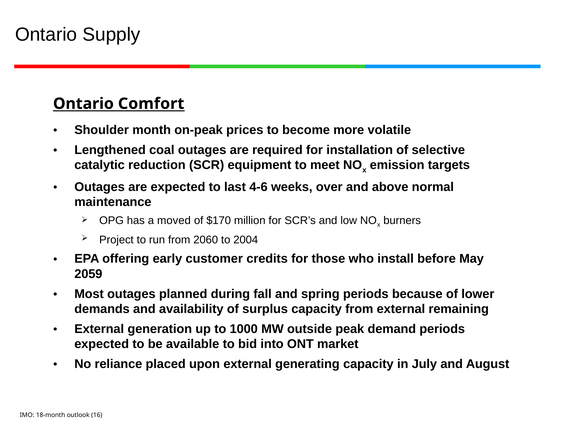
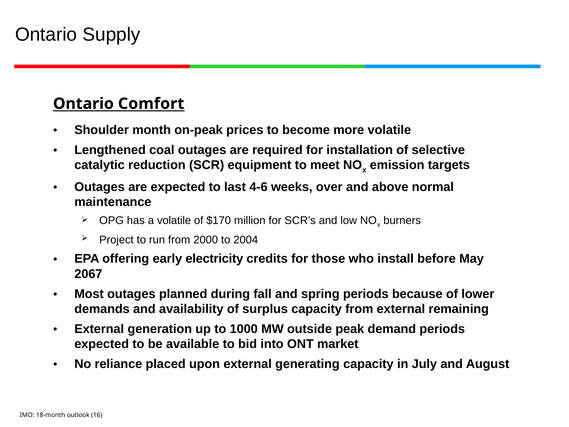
a moved: moved -> volatile (174, 220)
2060: 2060 -> 2000 (206, 240)
customer: customer -> electricity (214, 259)
2059: 2059 -> 2067 (88, 274)
